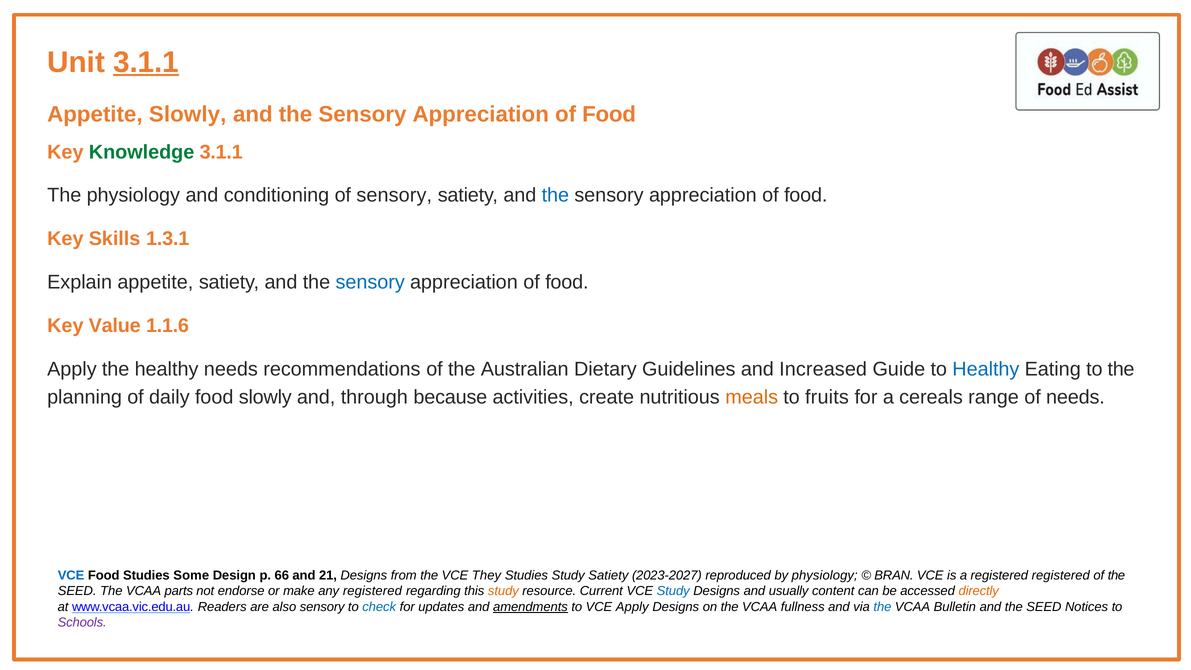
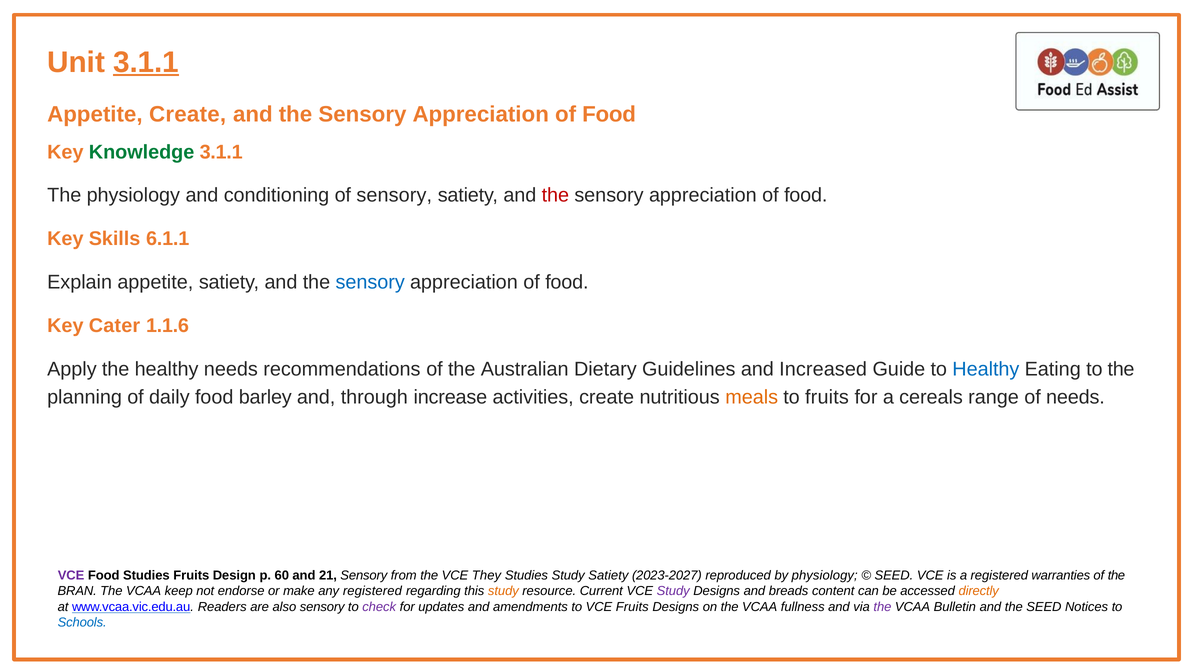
Appetite Slowly: Slowly -> Create (188, 114)
the colour: blue -> red (555, 195)
1.3.1: 1.3.1 -> 6.1.1 (168, 239)
Value: Value -> Cater (114, 326)
food slowly: slowly -> barley (265, 397)
because: because -> increase (450, 397)
VCE colour: blue -> purple (71, 575)
Studies Some: Some -> Fruits (191, 575)
66: 66 -> 60 (282, 575)
21 Designs: Designs -> Sensory (364, 575)
BRAN: BRAN -> SEED (894, 575)
registered registered: registered -> warranties (1061, 575)
SEED: SEED -> BRAN (77, 591)
parts: parts -> keep (179, 591)
Study colour: blue -> purple (673, 591)
usually: usually -> breads (789, 591)
check colour: blue -> purple (379, 607)
amendments underline: present -> none (530, 607)
VCE Apply: Apply -> Fruits (632, 607)
the colour: blue -> purple (882, 607)
Schools colour: purple -> blue (82, 622)
